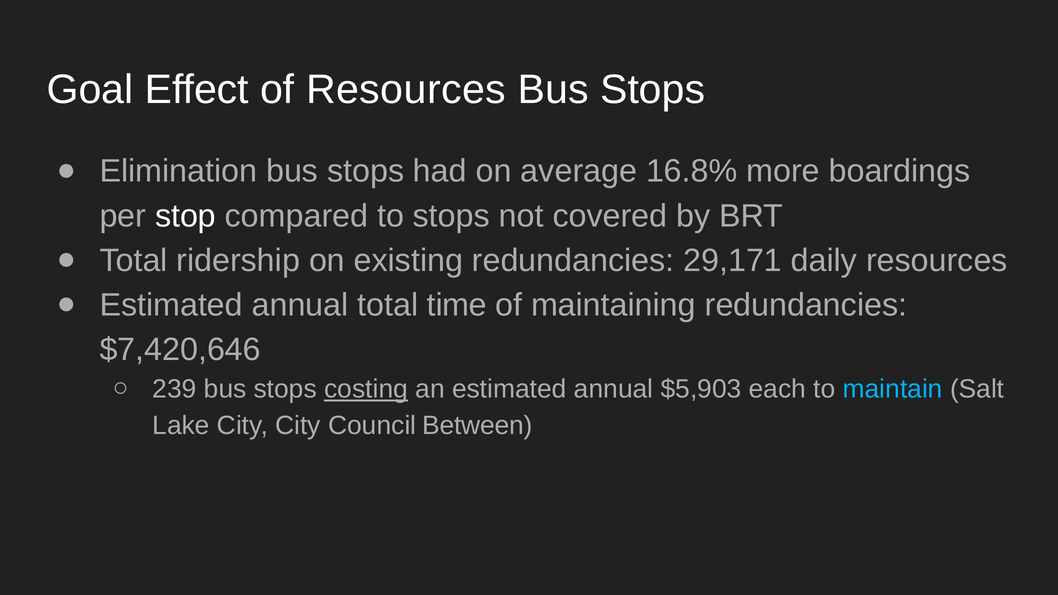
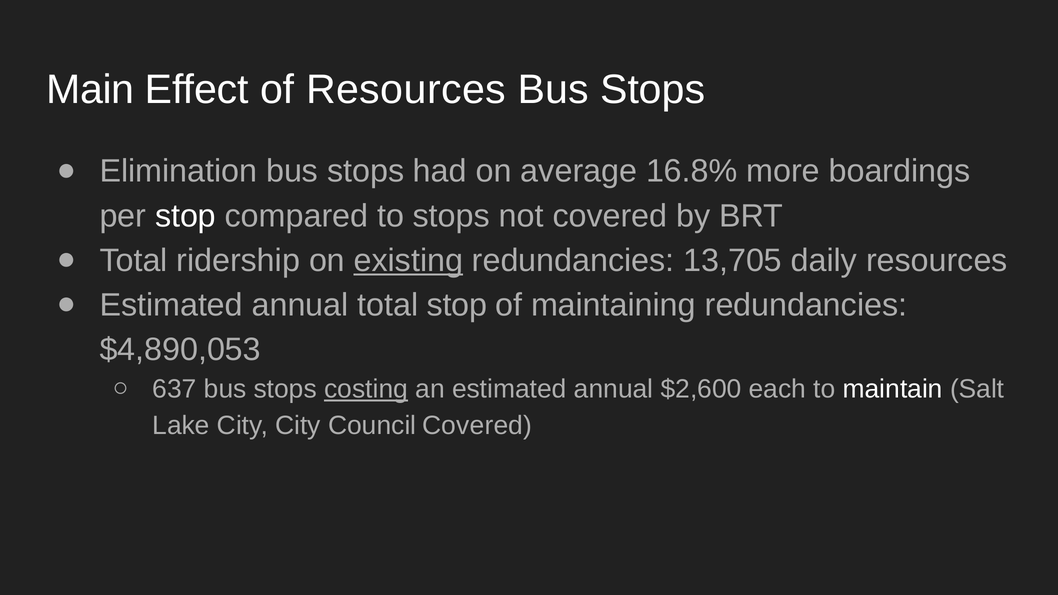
Goal: Goal -> Main (90, 90)
existing underline: none -> present (408, 260)
29,171: 29,171 -> 13,705 (733, 260)
total time: time -> stop (457, 305)
$7,420,646: $7,420,646 -> $4,890,053 (180, 350)
239: 239 -> 637 (174, 389)
$5,903: $5,903 -> $2,600 (701, 389)
maintain colour: light blue -> white (893, 389)
Council Between: Between -> Covered (477, 426)
